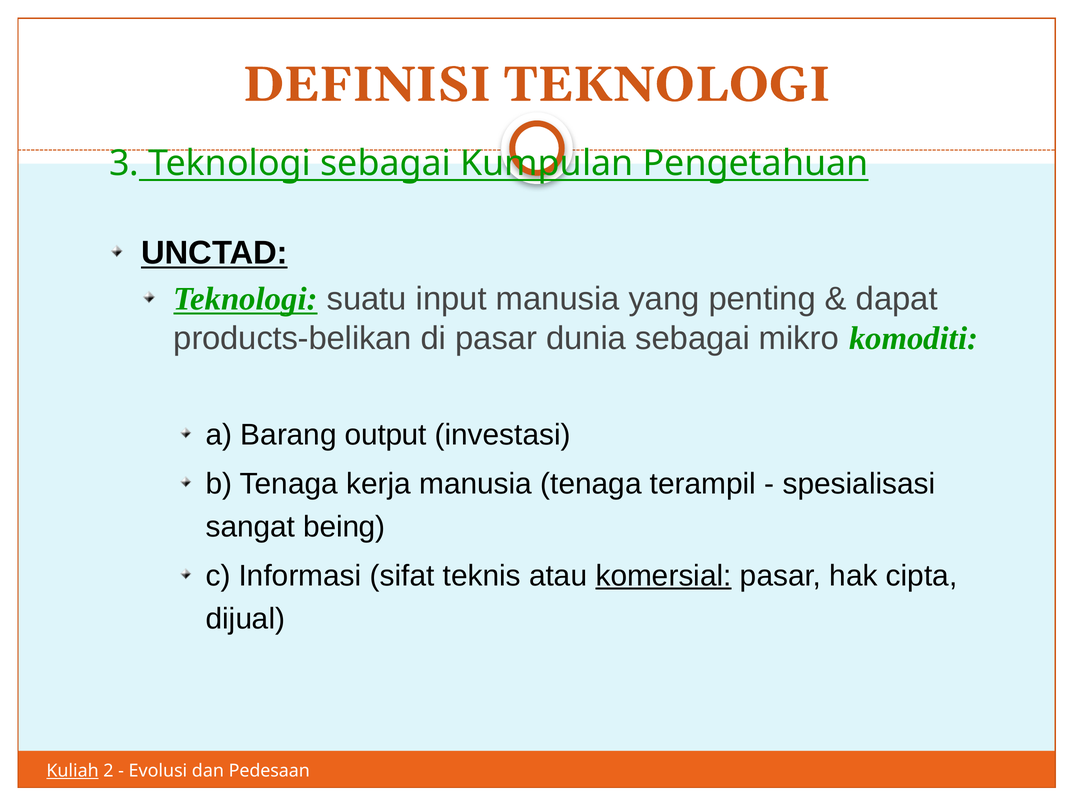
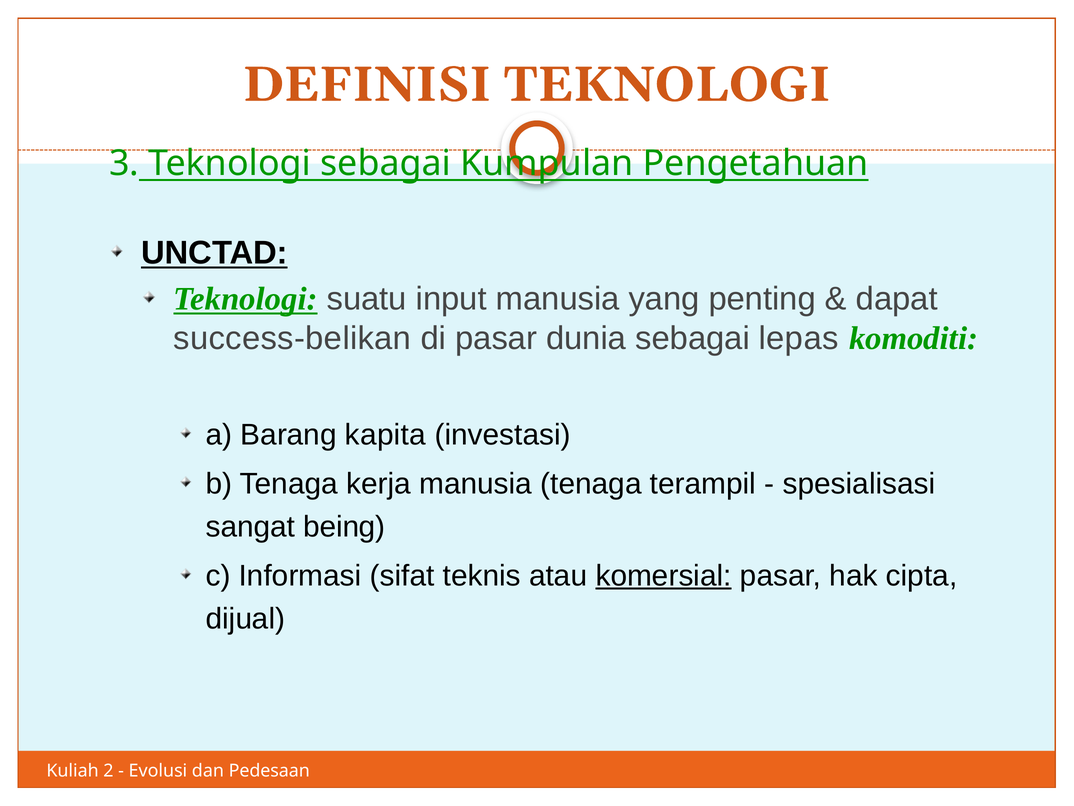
products-belikan: products-belikan -> success-belikan (292, 338)
mikro: mikro -> lepas (799, 338)
output: output -> kapita (385, 435)
Kuliah underline: present -> none (73, 770)
